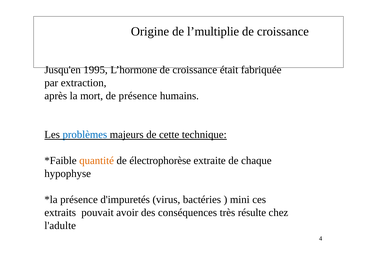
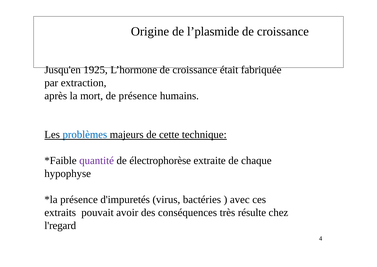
l’multiplie: l’multiplie -> l’plasmide (213, 31)
1995: 1995 -> 1925 (96, 70)
quantité colour: orange -> purple (97, 160)
mini: mini -> avec (240, 199)
l'adulte: l'adulte -> l'regard (60, 225)
